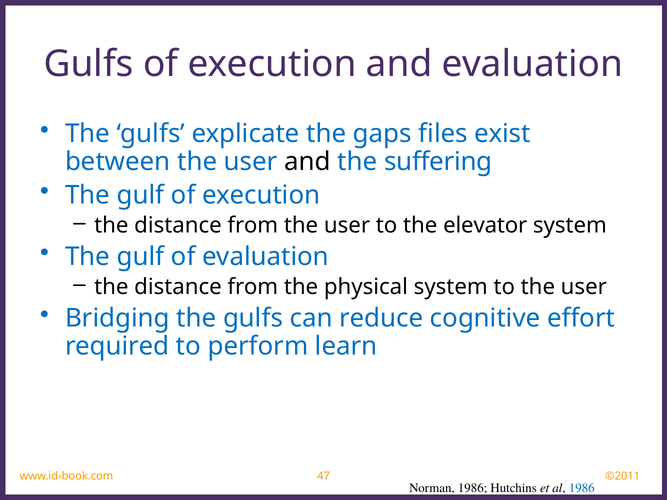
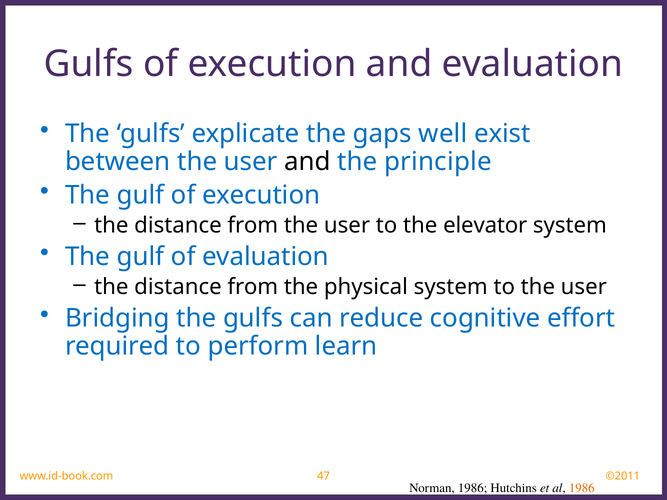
files: files -> well (443, 134)
suffering: suffering -> principle (438, 162)
1986 colour: blue -> orange (582, 488)
